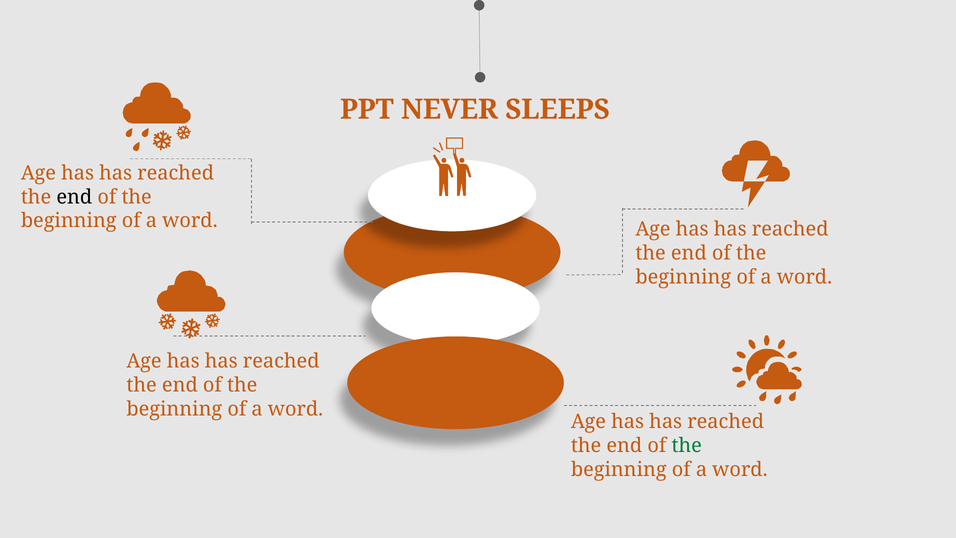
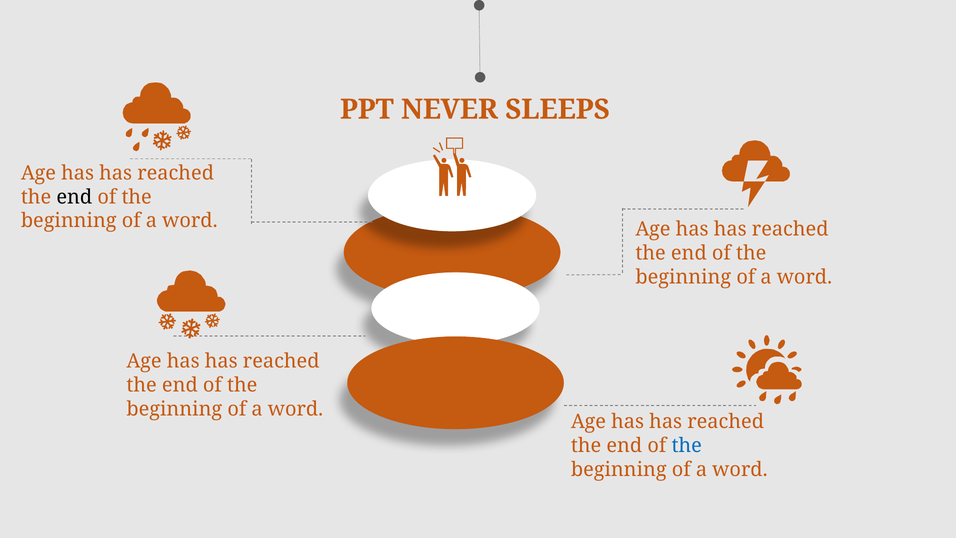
the colour: green -> blue (687, 445)
